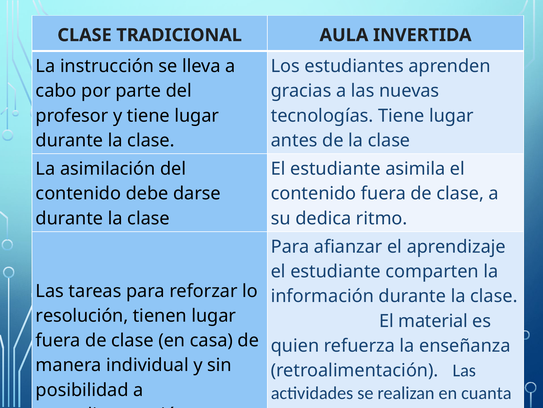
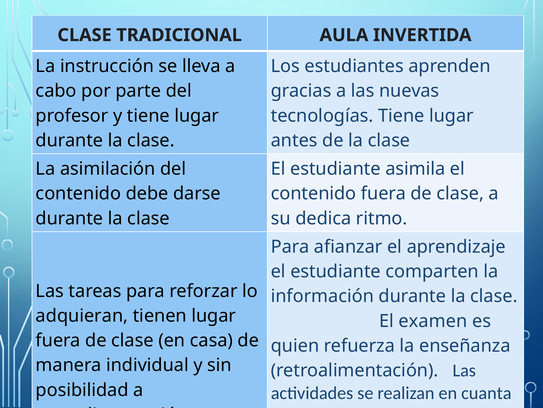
resolución: resolución -> adquieran (82, 315)
material: material -> examen (433, 320)
